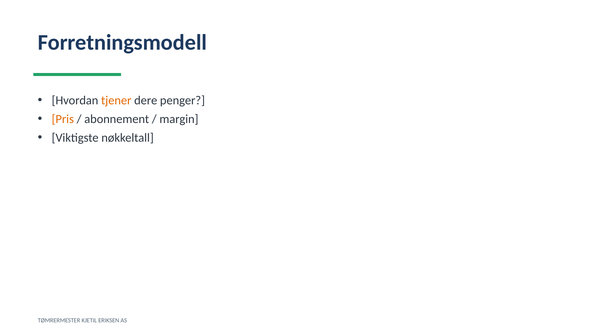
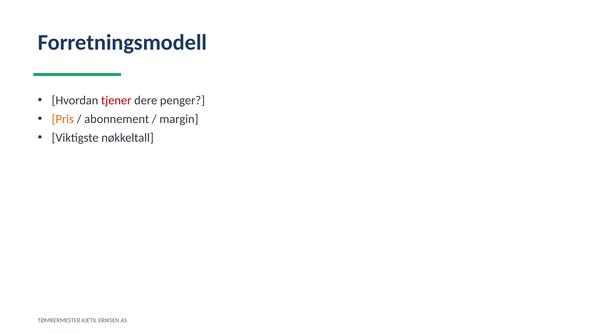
tjener colour: orange -> red (116, 101)
